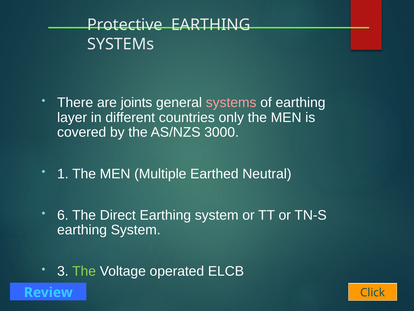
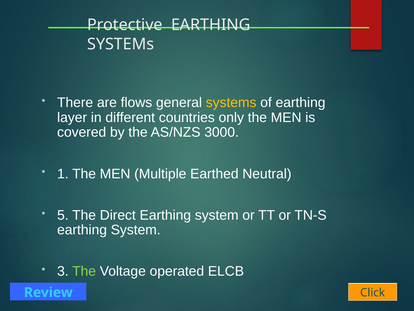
joints: joints -> flows (136, 102)
systems colour: pink -> yellow (231, 102)
6: 6 -> 5 (63, 215)
